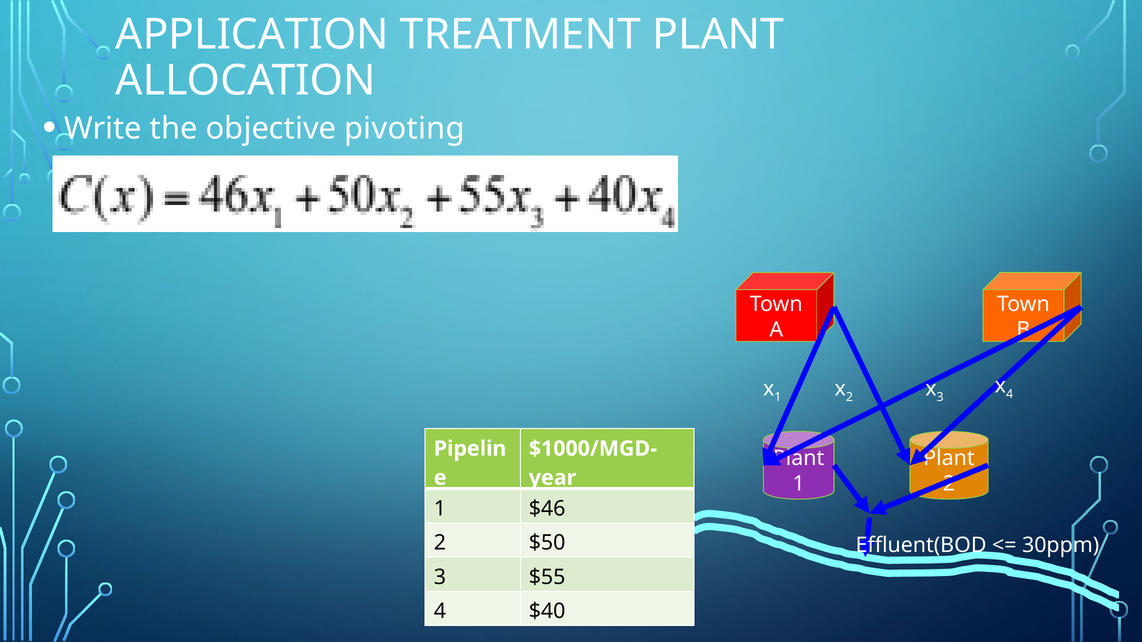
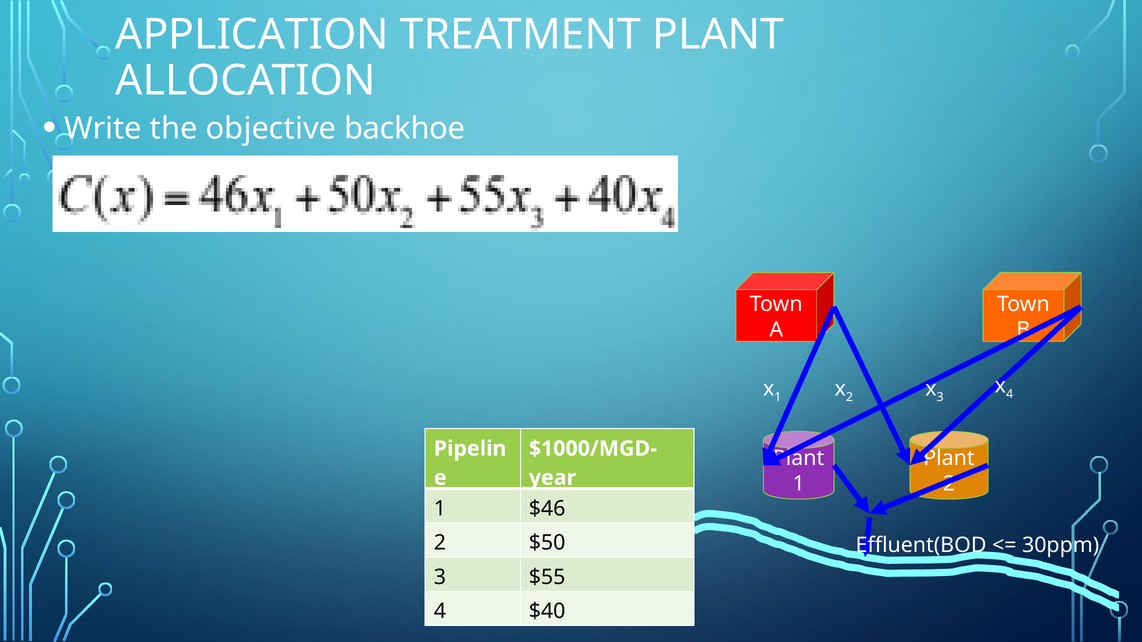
pivoting: pivoting -> backhoe (405, 129)
